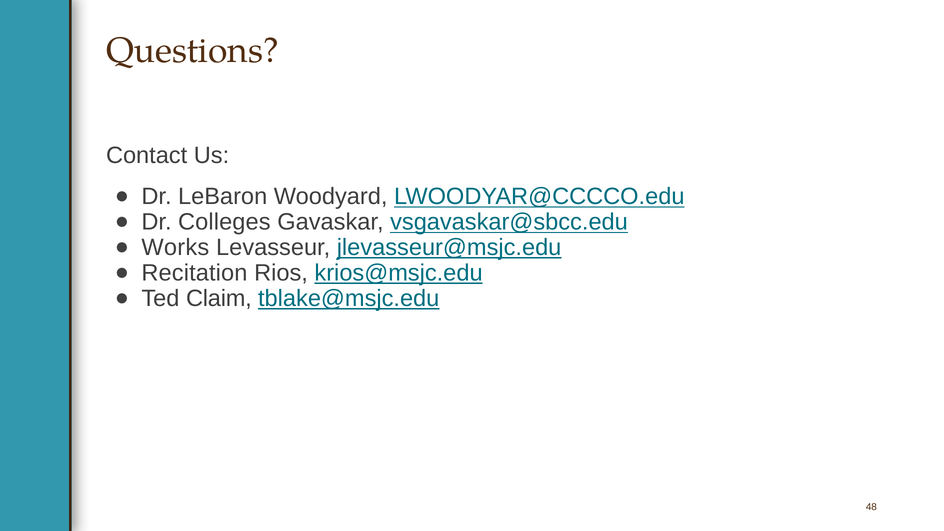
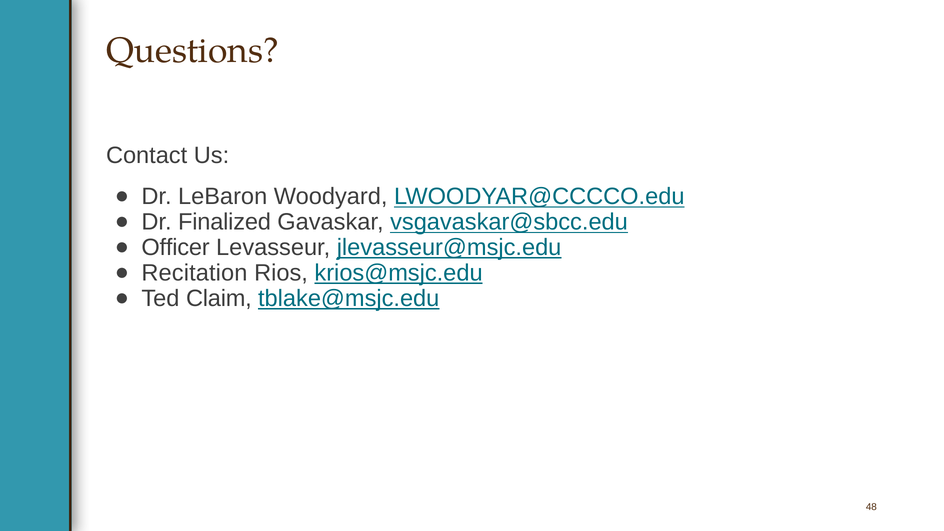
Colleges: Colleges -> Finalized (225, 222)
Works: Works -> Officer (176, 248)
